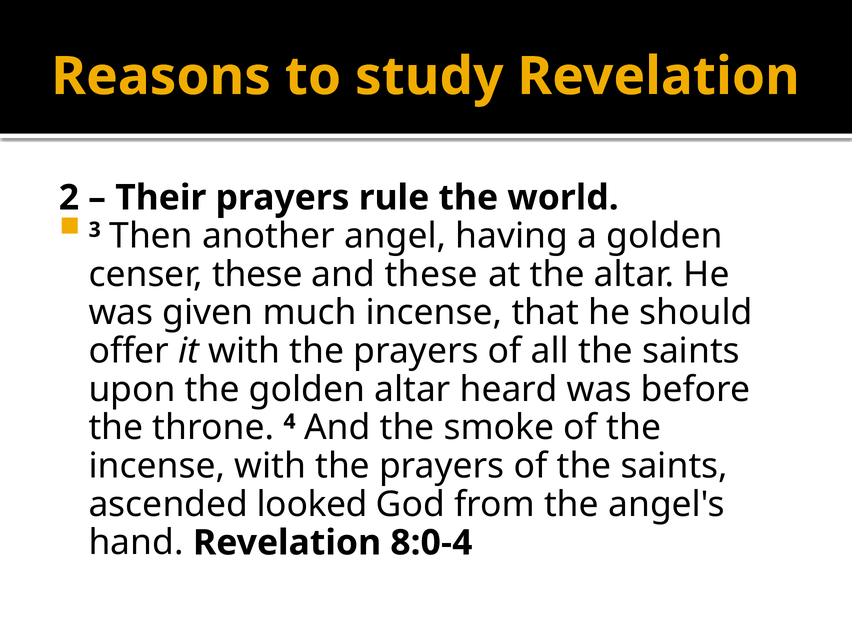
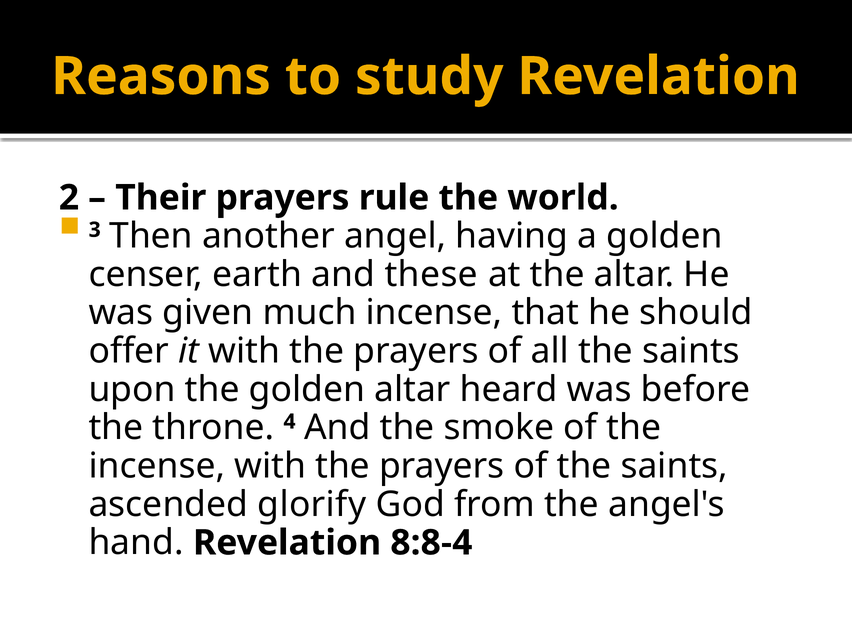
censer these: these -> earth (257, 274)
looked: looked -> glorify (312, 504)
8:0-4: 8:0-4 -> 8:8-4 (431, 543)
